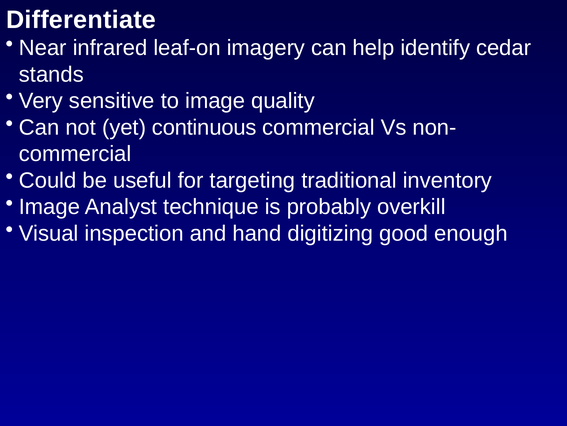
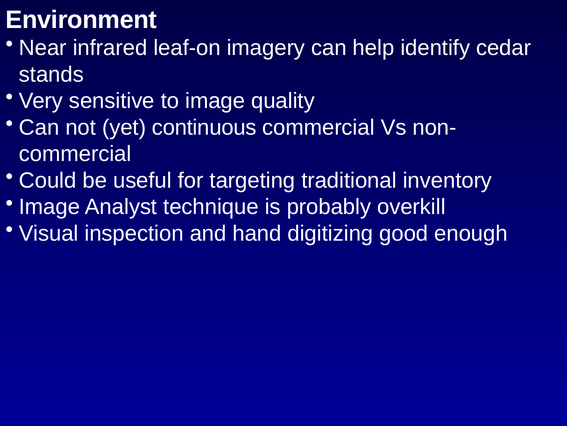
Differentiate: Differentiate -> Environment (81, 20)
